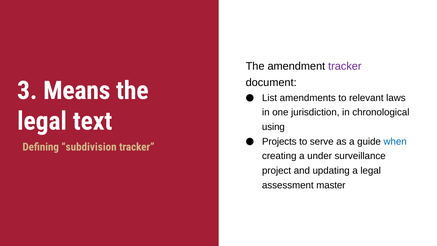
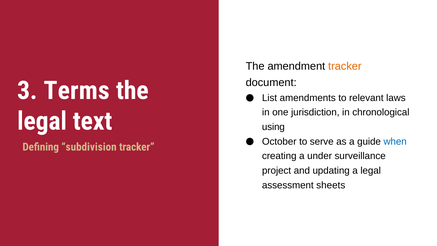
tracker colour: purple -> orange (345, 66)
Means: Means -> Terms (77, 91)
Projects: Projects -> October (279, 141)
master: master -> sheets (331, 185)
